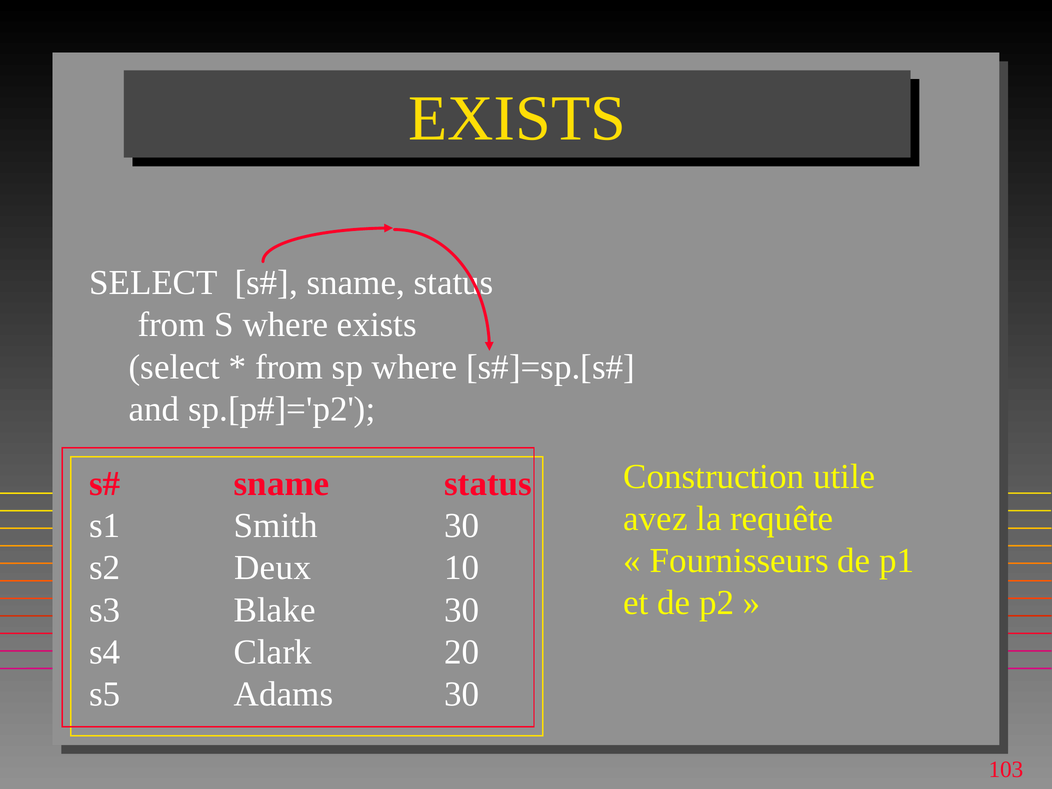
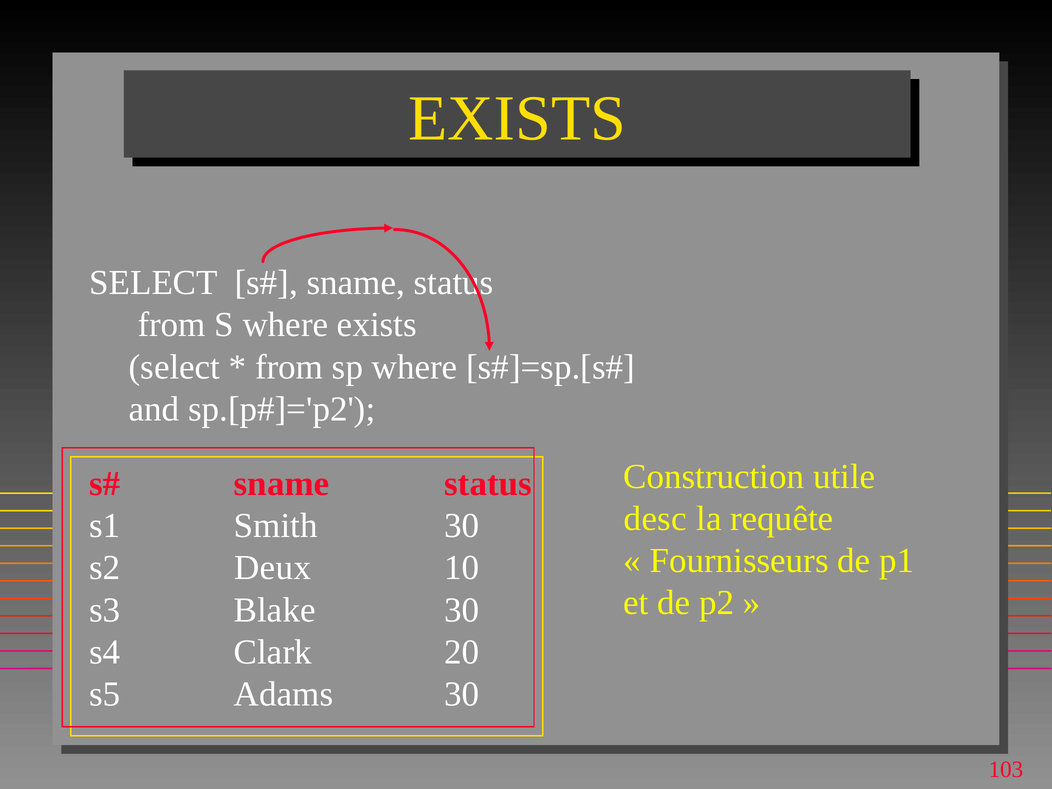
avez: avez -> desc (655, 519)
